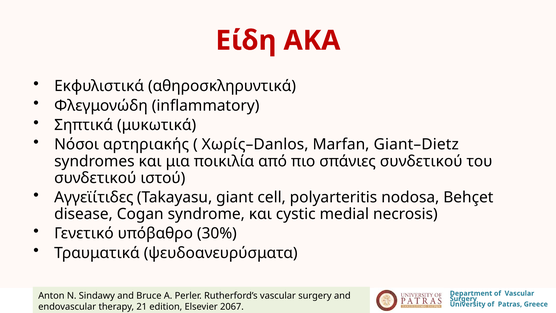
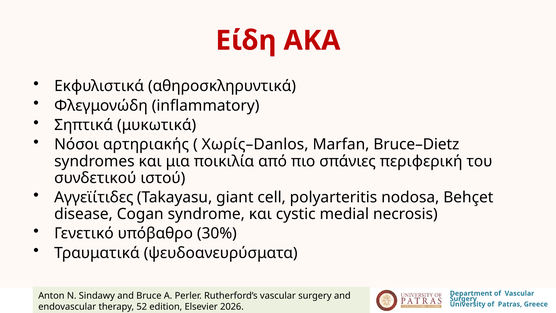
Giant–Dietz: Giant–Dietz -> Bruce–Dietz (416, 144)
σπάνιες συνδετικού: συνδετικού -> περιφερική (421, 161)
21: 21 -> 52 (142, 307)
2067: 2067 -> 2026 (232, 307)
